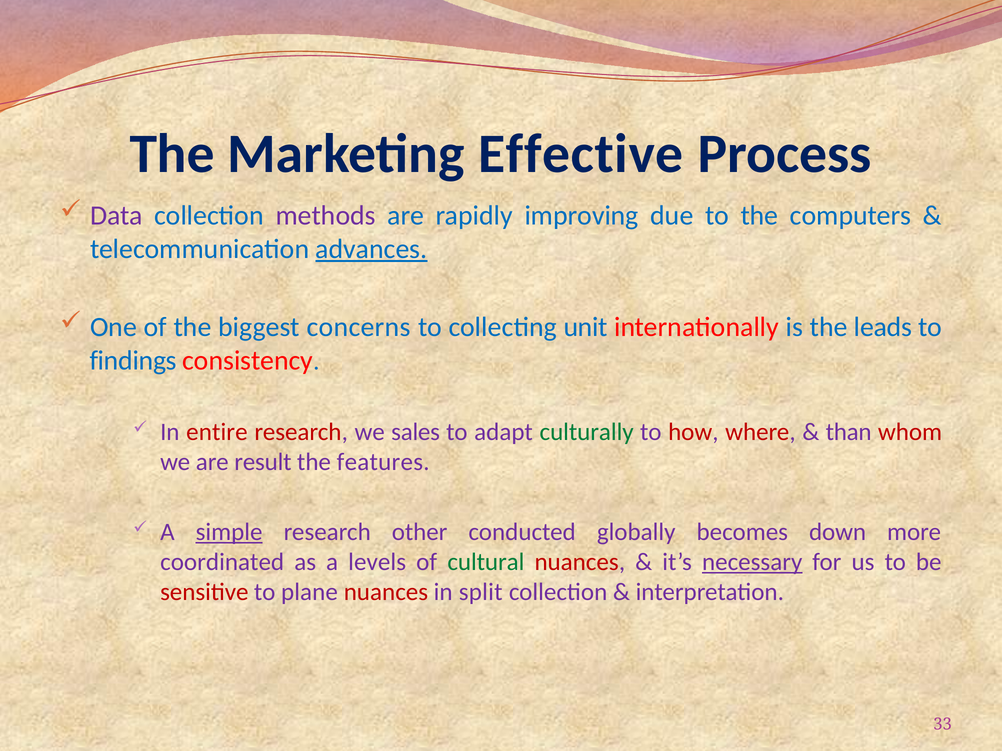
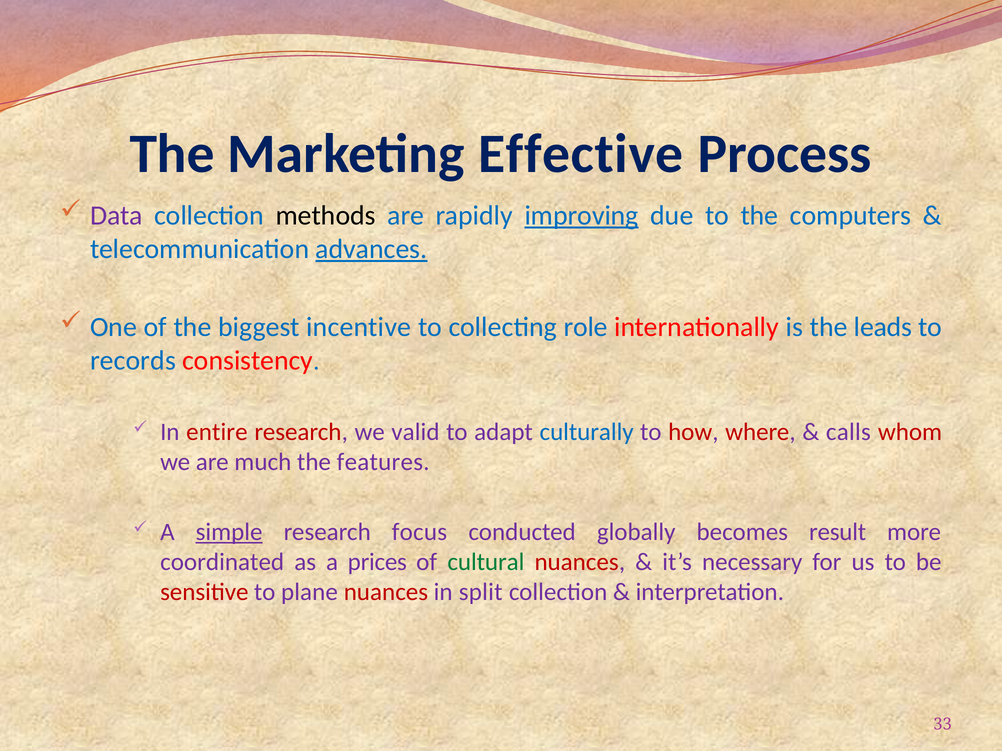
methods colour: purple -> black (326, 216)
improving underline: none -> present (582, 216)
concerns: concerns -> incentive (359, 327)
unit: unit -> role (586, 327)
findings: findings -> records (133, 361)
sales: sales -> valid (415, 432)
culturally colour: green -> blue (587, 432)
than: than -> calls (848, 432)
result: result -> much (263, 462)
other: other -> focus (419, 532)
down: down -> result (838, 532)
levels: levels -> prices (377, 562)
necessary underline: present -> none (752, 562)
